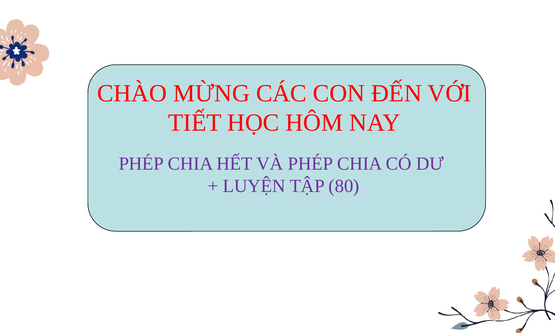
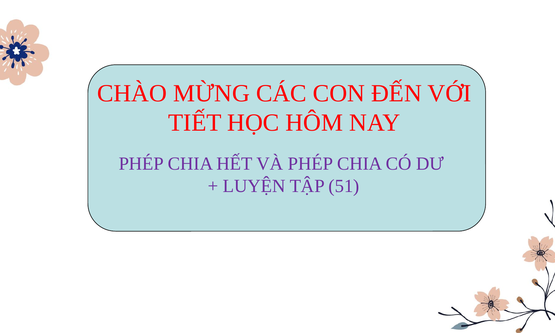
80: 80 -> 51 (344, 186)
